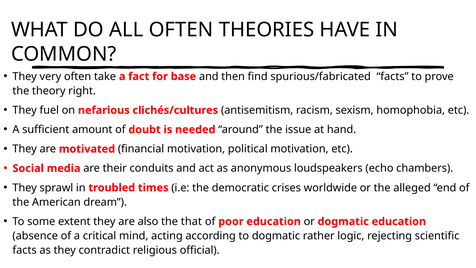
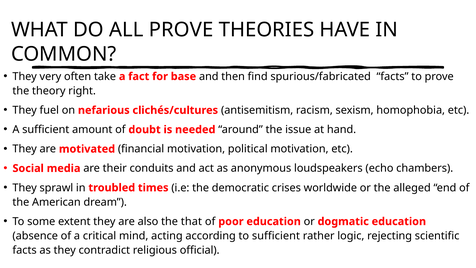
ALL OFTEN: OFTEN -> PROVE (181, 30)
to dogmatic: dogmatic -> sufficient (276, 236)
